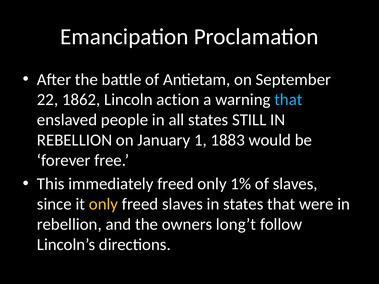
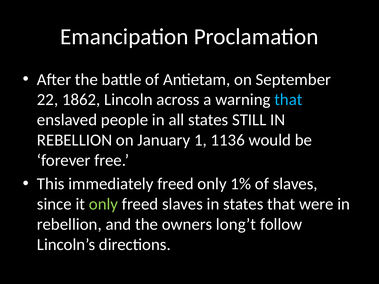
action: action -> across (178, 100)
1883: 1883 -> 1136 (228, 140)
only colour: yellow -> light green (103, 204)
